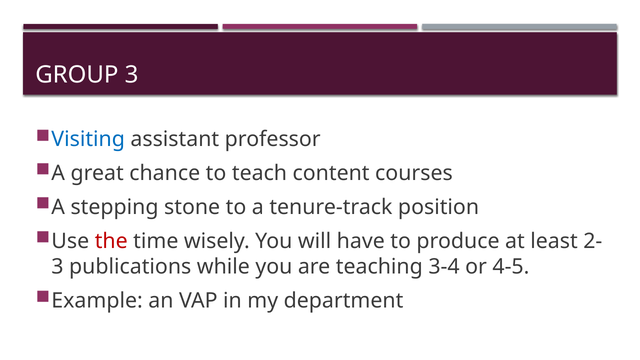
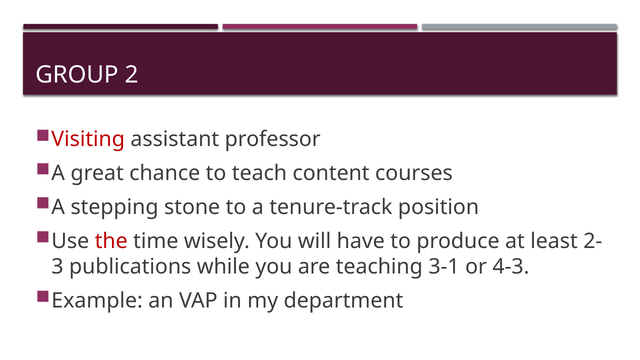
GROUP 3: 3 -> 2 (132, 75)
Visiting colour: blue -> red (88, 139)
3-4: 3-4 -> 3-1 (444, 267)
4-5: 4-5 -> 4-3 (511, 267)
